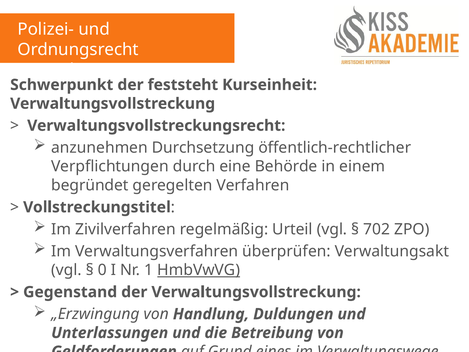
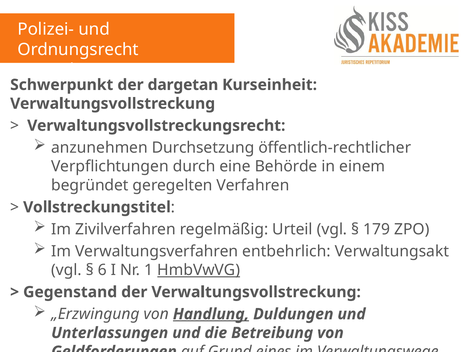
feststeht: feststeht -> dargetan (183, 85)
702: 702 -> 179 (377, 229)
überprüfen: überprüfen -> entbehrlich (287, 251)
0: 0 -> 6 (102, 270)
Handlung underline: none -> present (211, 314)
